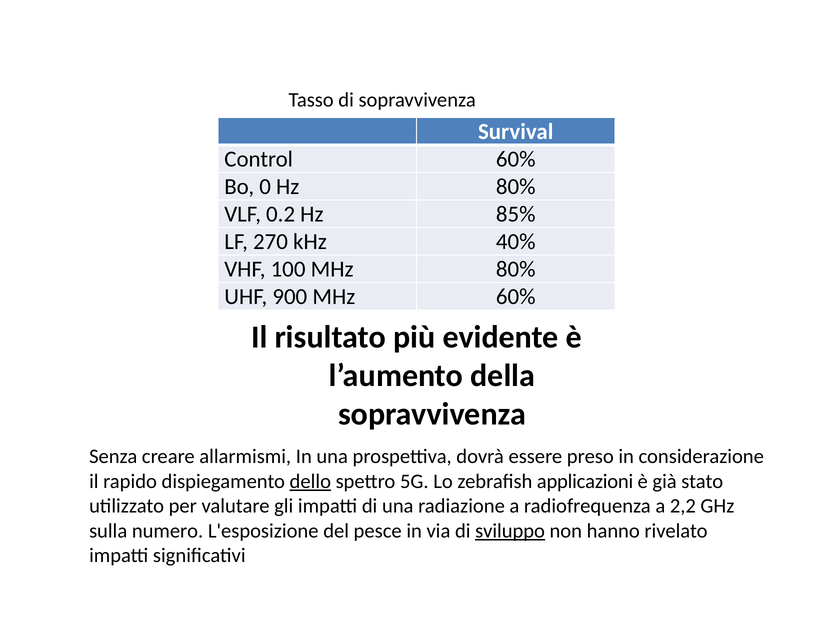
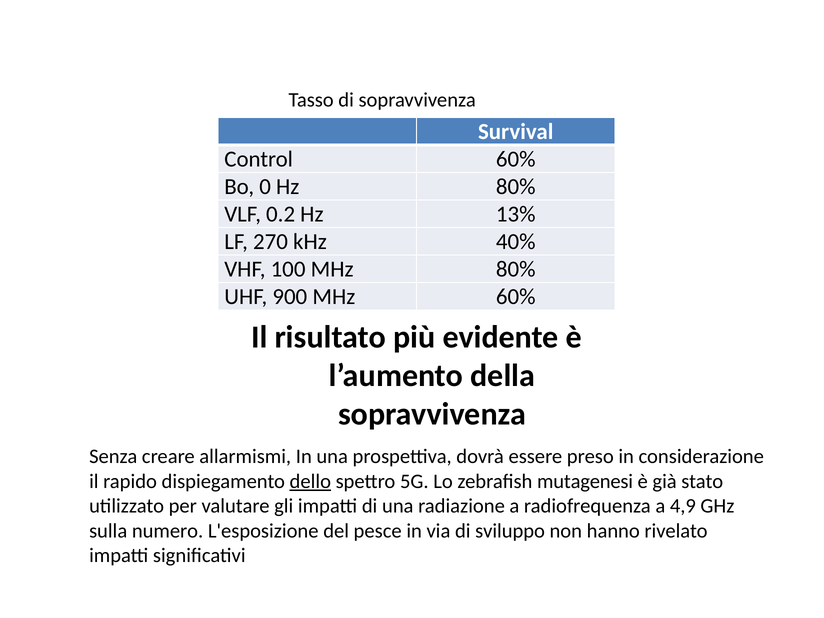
85%: 85% -> 13% (516, 214)
applicazioni: applicazioni -> mutagenesi (585, 481)
2,2: 2,2 -> 4,9 (683, 506)
sviluppo underline: present -> none (510, 531)
